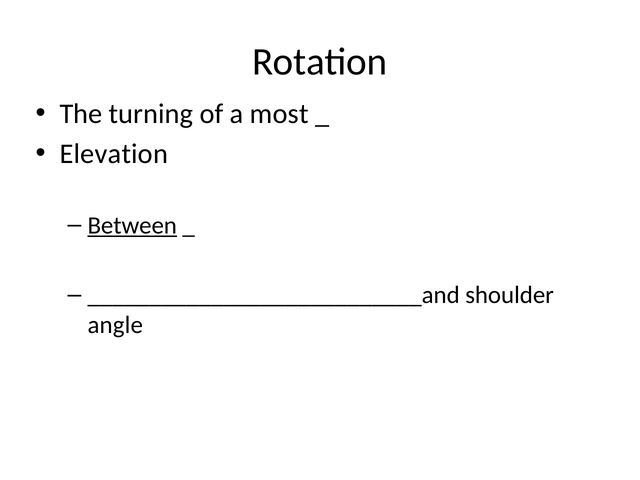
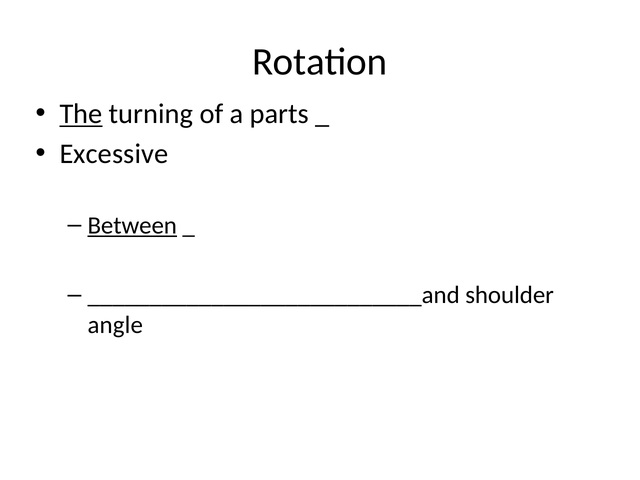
The underline: none -> present (81, 114)
most: most -> parts (279, 114)
Elevation: Elevation -> Excessive (114, 154)
